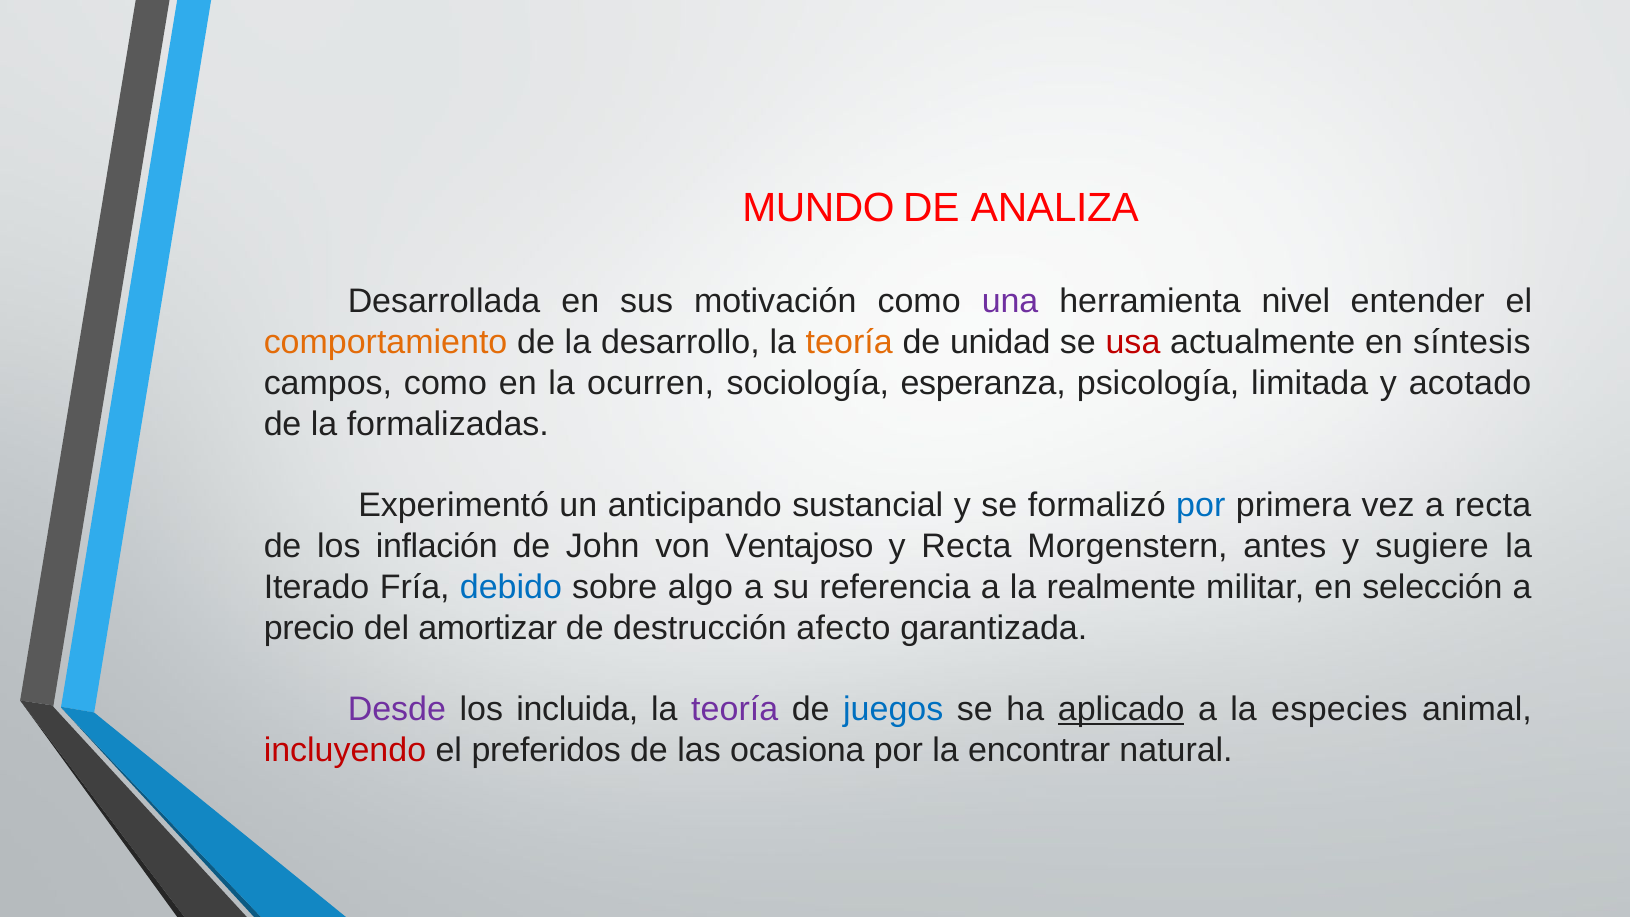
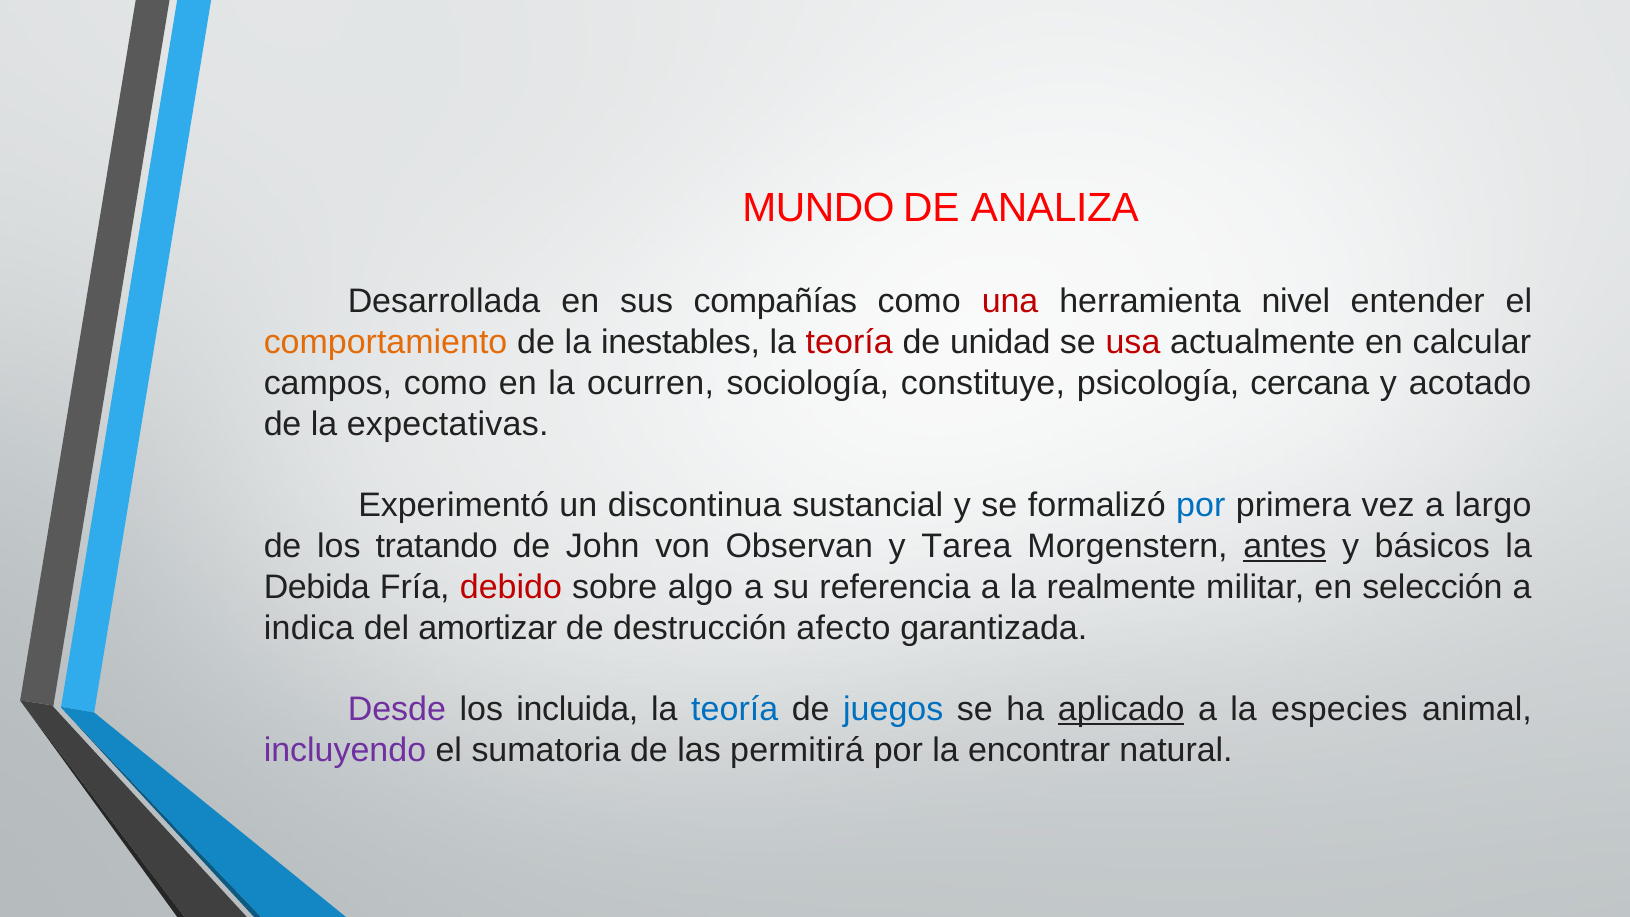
motivación: motivación -> compañías (775, 302)
una colour: purple -> red (1010, 302)
desarrollo: desarrollo -> inestables (681, 342)
teoría colour: orange -> red (849, 342)
síntesis: síntesis -> calcular (1472, 342)
esperanza: esperanza -> constituye (983, 383)
limitada: limitada -> cercana (1310, 383)
formalizadas: formalizadas -> expectativas (448, 424)
anticipando: anticipando -> discontinua (695, 506)
a recta: recta -> largo (1493, 506)
inflación: inflación -> tratando (437, 546)
Ventajoso: Ventajoso -> Observan (799, 546)
y Recta: Recta -> Tarea (966, 546)
antes underline: none -> present (1285, 546)
sugiere: sugiere -> básicos (1432, 546)
Iterado: Iterado -> Debida (317, 587)
debido colour: blue -> red (511, 587)
precio: precio -> indica (309, 628)
teoría colour: purple -> blue (735, 709)
incluyendo colour: red -> purple (345, 750)
preferidos: preferidos -> sumatoria (546, 750)
ocasiona: ocasiona -> permitirá (797, 750)
